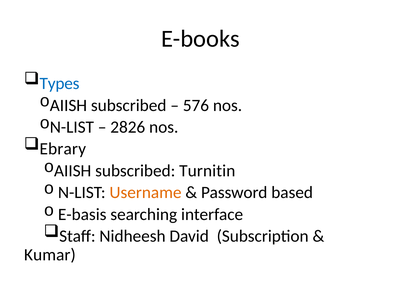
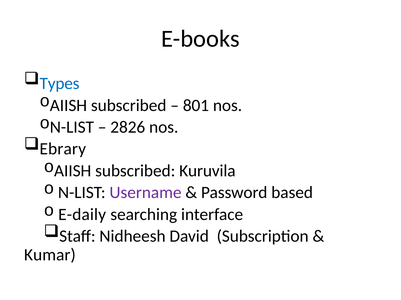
576: 576 -> 801 (196, 106)
Turnitin: Turnitin -> Kuruvila (207, 171)
Username colour: orange -> purple (145, 193)
E-basis: E-basis -> E-daily (82, 215)
